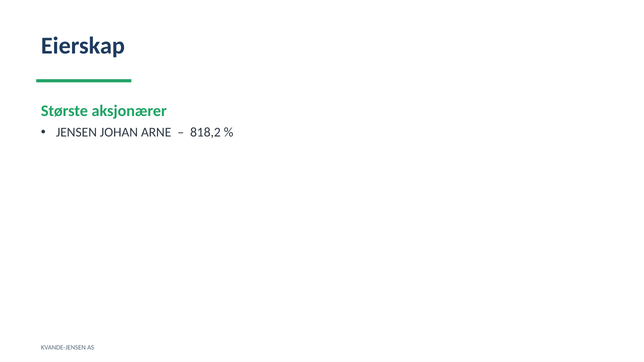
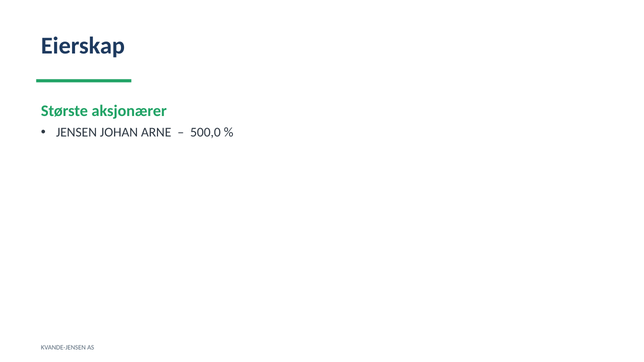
818,2: 818,2 -> 500,0 (205, 132)
